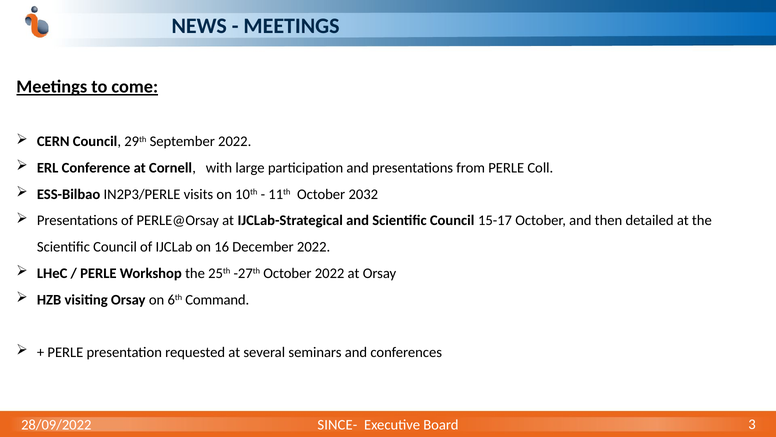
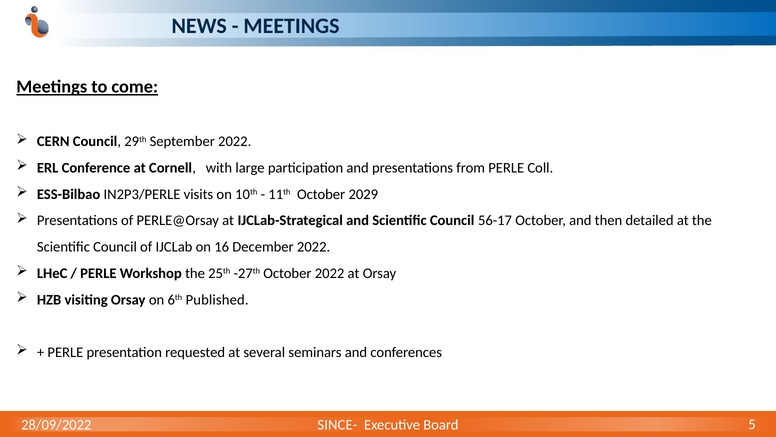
2032: 2032 -> 2029 (363, 194)
15-17: 15-17 -> 56-17 (495, 220)
Command: Command -> Published (217, 299)
3: 3 -> 5 (752, 424)
